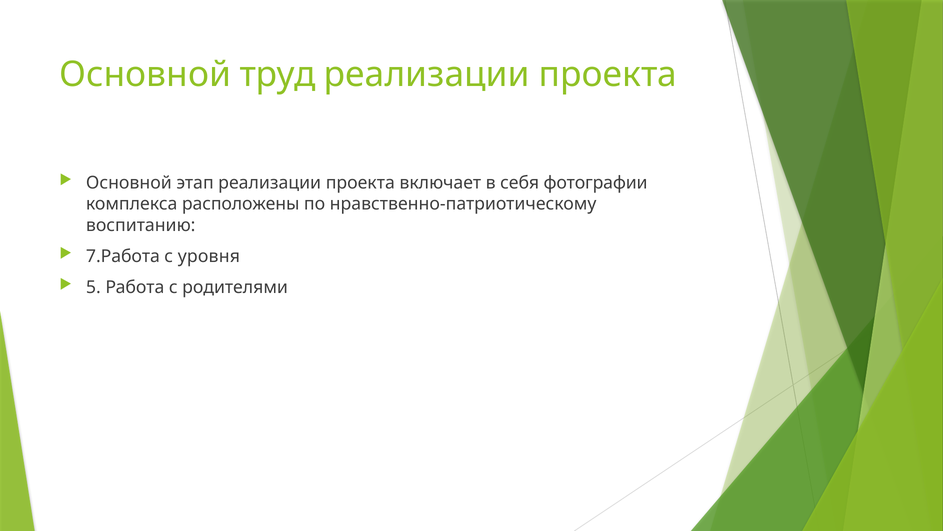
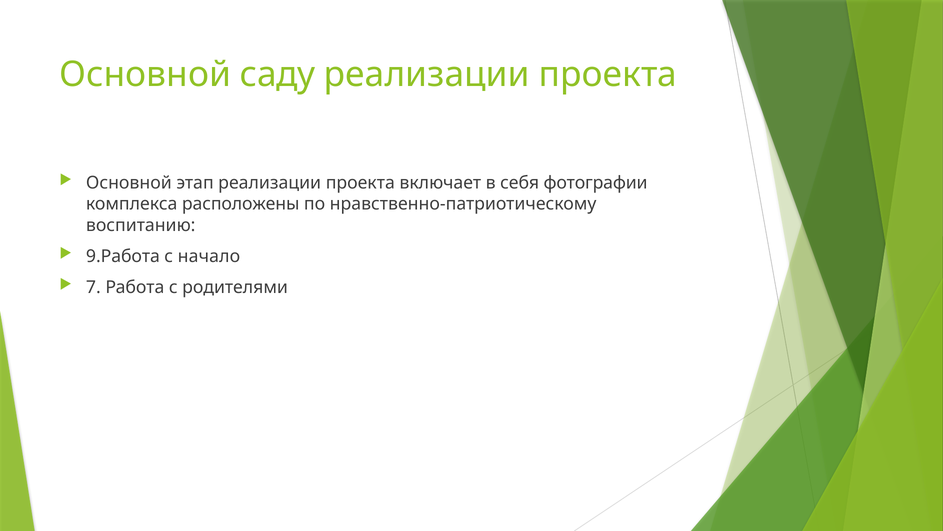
труд: труд -> саду (278, 74)
7.Работа: 7.Работа -> 9.Работа (123, 256)
уровня: уровня -> начало (209, 256)
5: 5 -> 7 (93, 287)
